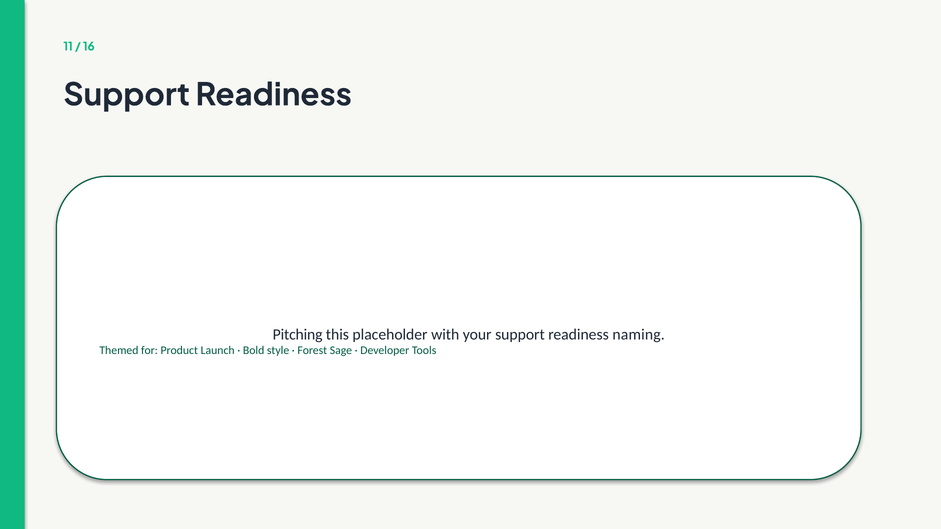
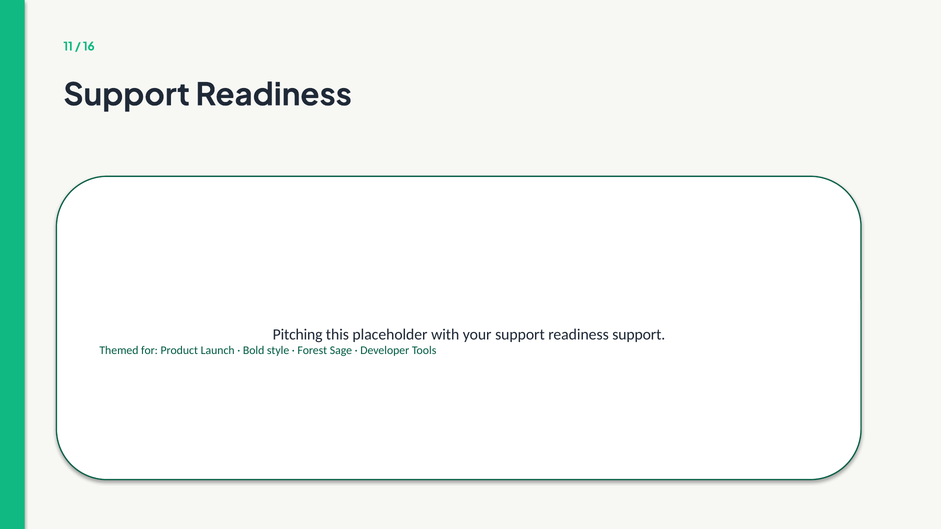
readiness naming: naming -> support (639, 335)
